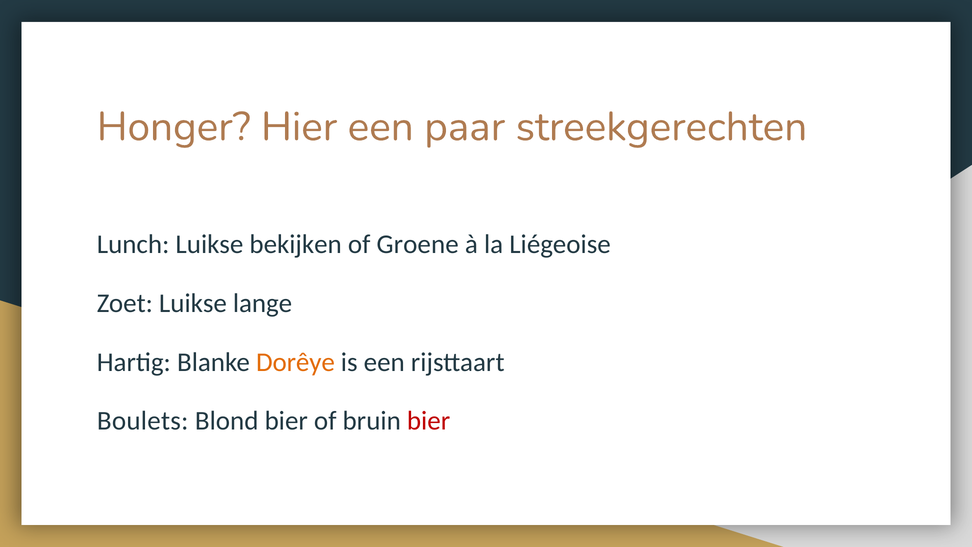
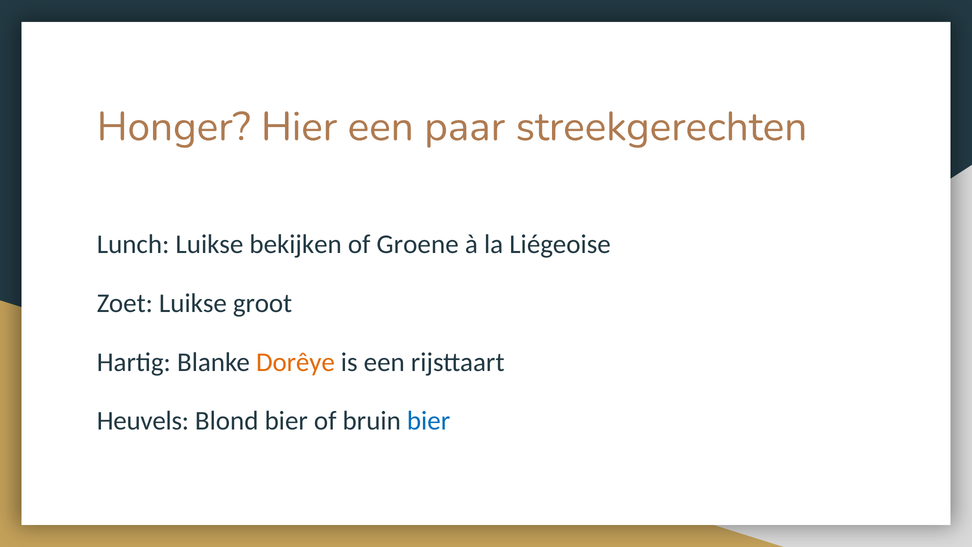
lange: lange -> groot (263, 303)
Boulets: Boulets -> Heuvels (143, 421)
bier colour: red -> blue (429, 421)
